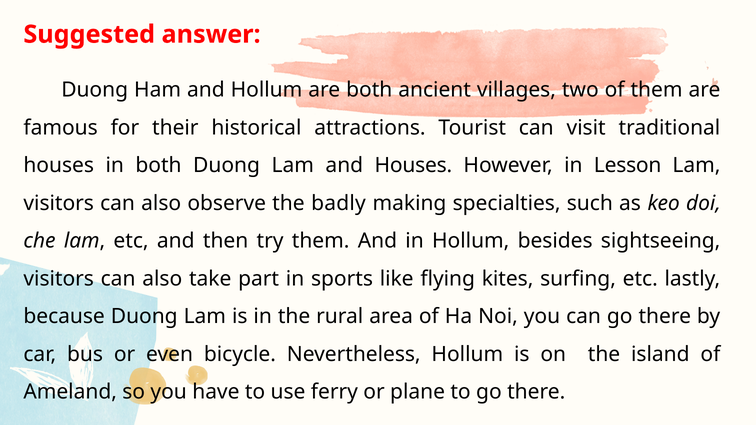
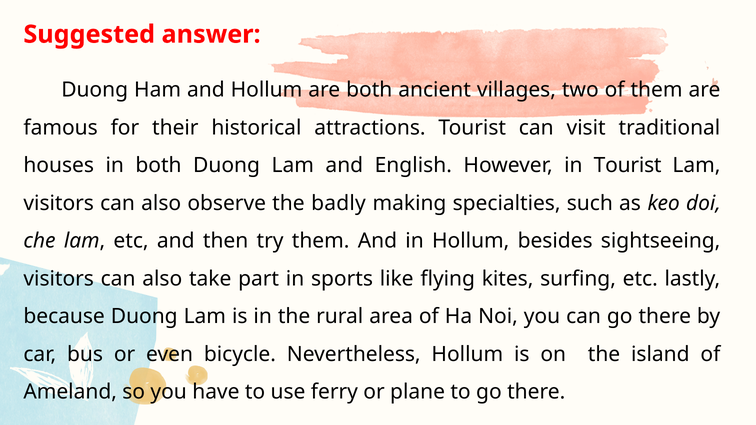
and Houses: Houses -> English (413, 166)
in Lesson: Lesson -> Tourist (628, 166)
